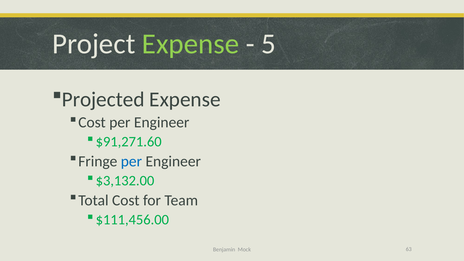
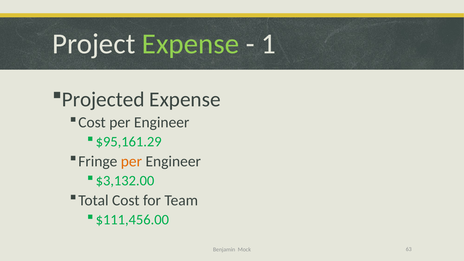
5: 5 -> 1 (269, 44)
$91,271.60: $91,271.60 -> $95,161.29 (129, 142)
per colour: blue -> orange (131, 161)
